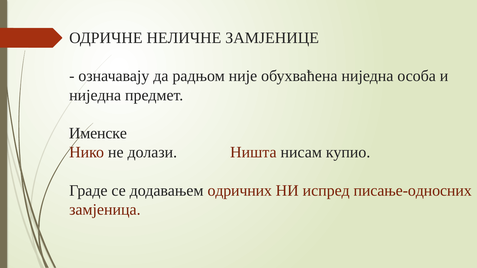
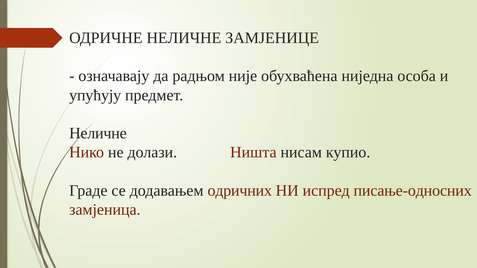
ниједна: ниједна -> упућују (95, 95)
Именске: Именске -> Неличне (98, 133)
